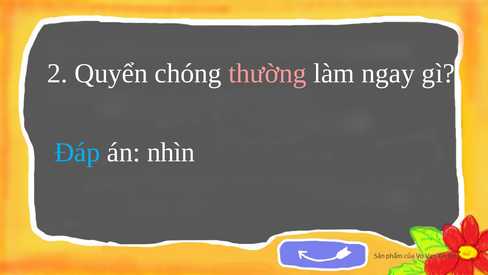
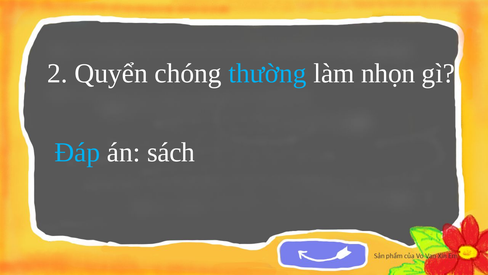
thường colour: pink -> light blue (268, 73)
ngay: ngay -> nhọn (388, 73)
nhìn: nhìn -> sách (171, 152)
